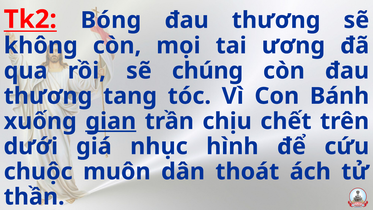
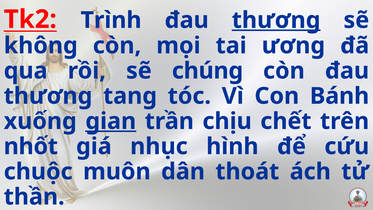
Bóng: Bóng -> Trình (111, 20)
thương underline: none -> present (276, 20)
dưới: dưới -> nhốt (31, 146)
